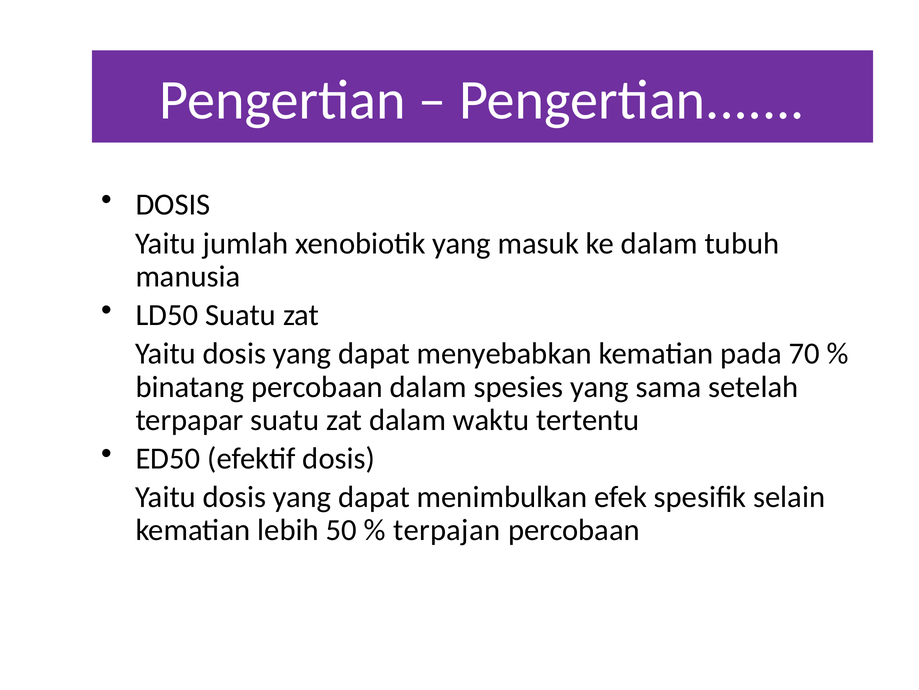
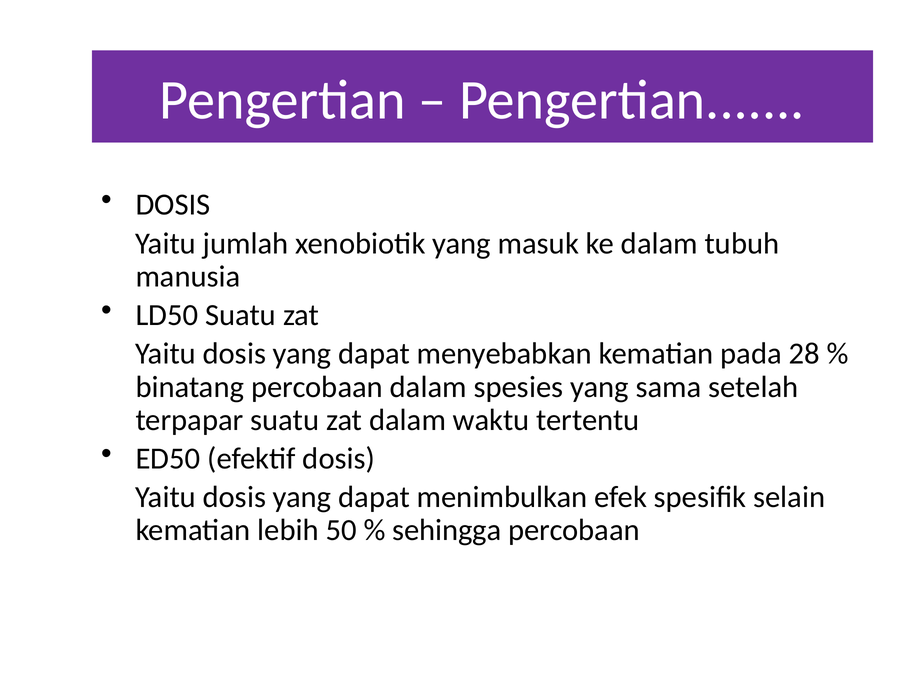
70: 70 -> 28 (804, 353)
terpajan: terpajan -> sehingga (447, 530)
